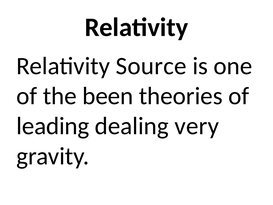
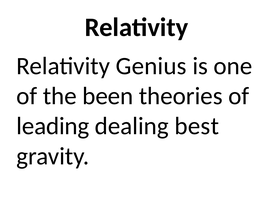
Source: Source -> Genius (151, 66)
very: very -> best (197, 126)
